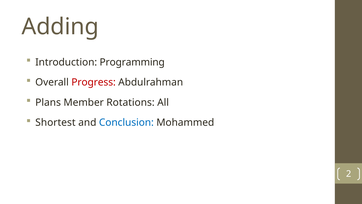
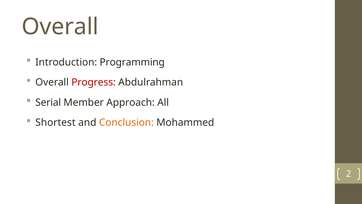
Adding: Adding -> Overall (60, 27)
Plans: Plans -> Serial (48, 102)
Rotations: Rotations -> Approach (131, 102)
Conclusion colour: blue -> orange (126, 122)
